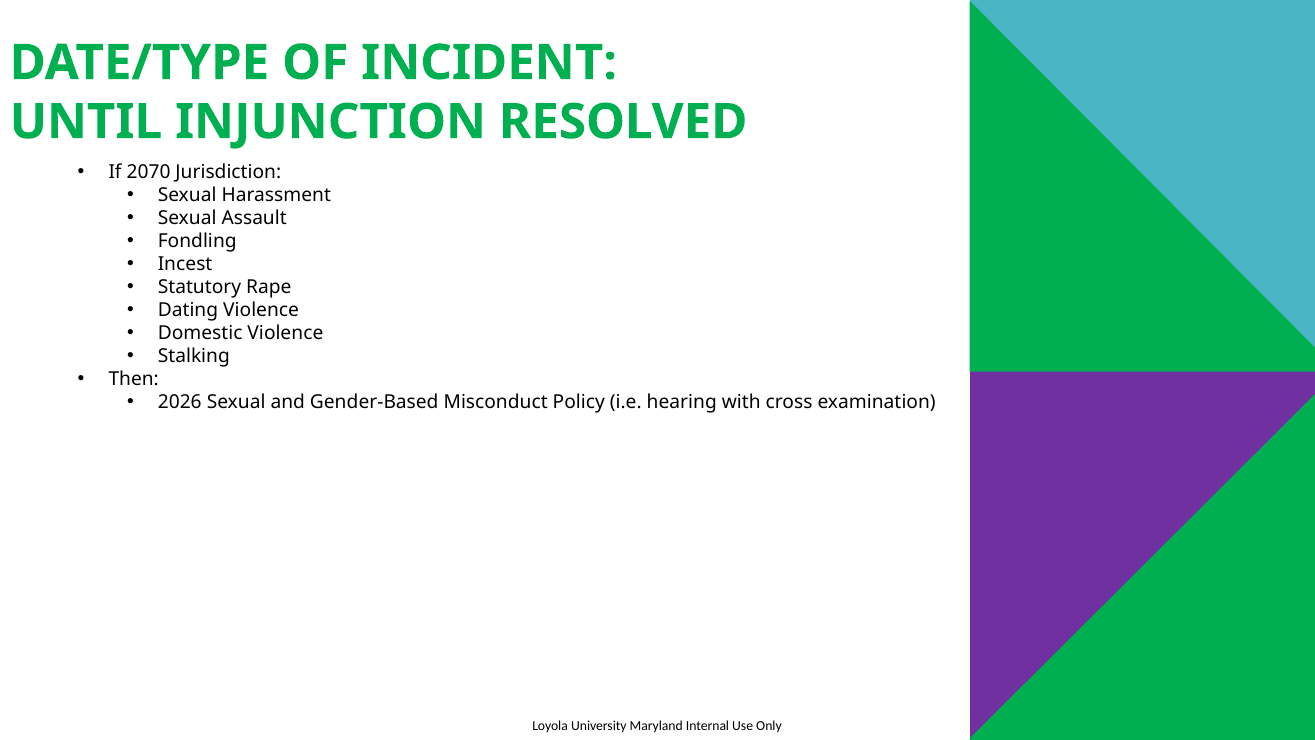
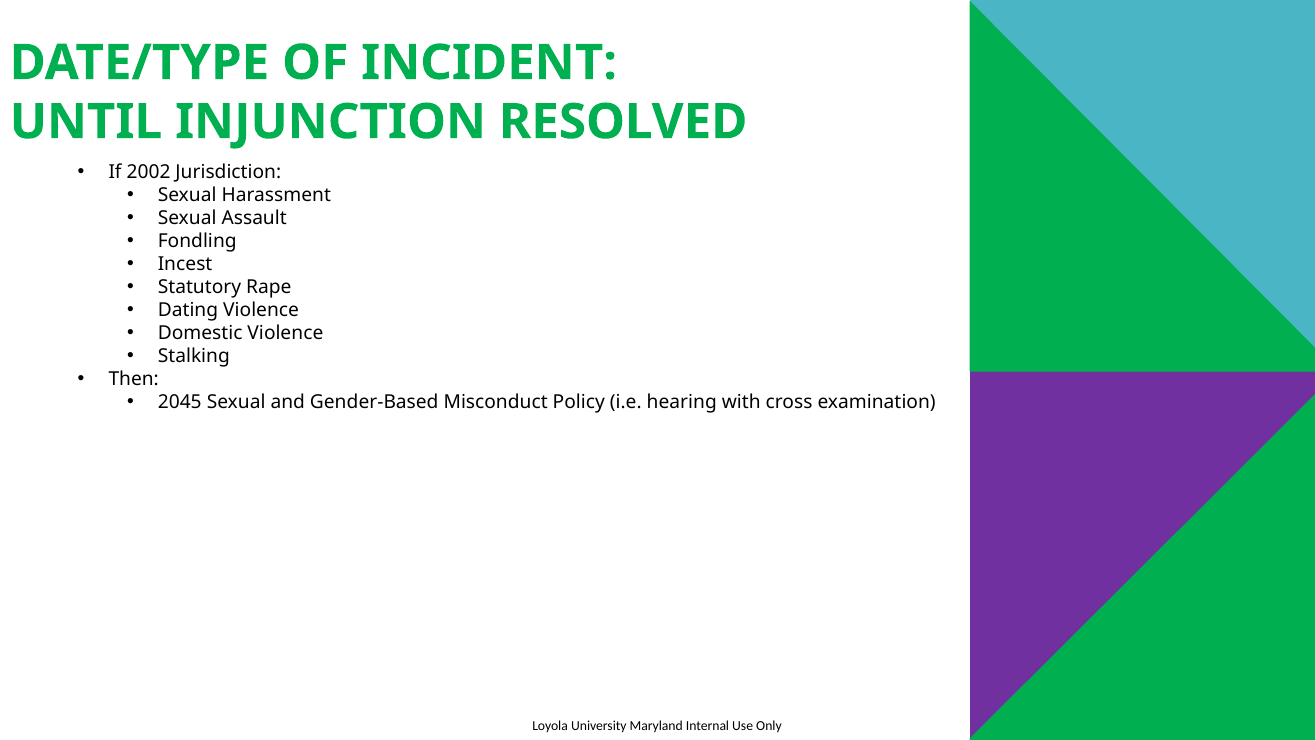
2070: 2070 -> 2002 (149, 172)
2026: 2026 -> 2045 (180, 402)
